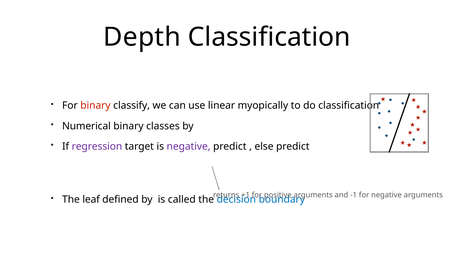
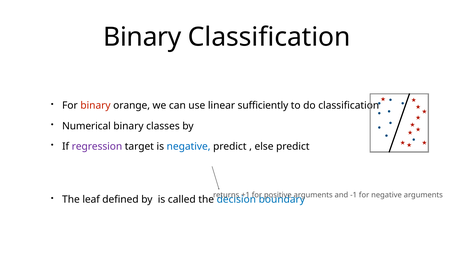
Depth: Depth -> Binary (142, 37)
classify: classify -> orange (132, 106)
myopically: myopically -> sufficiently (263, 106)
negative colour: purple -> blue (189, 147)
